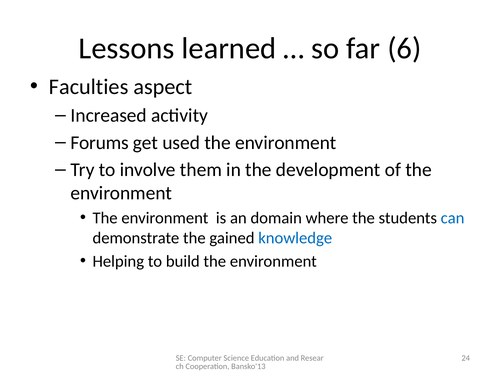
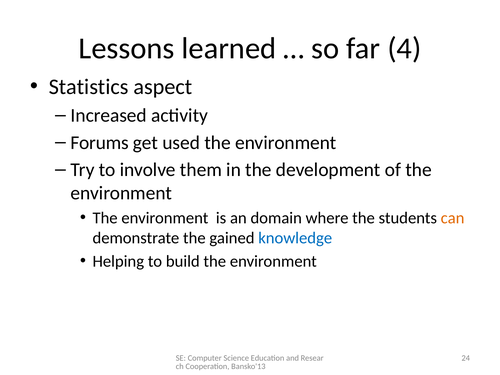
6: 6 -> 4 (404, 48)
Faculties: Faculties -> Statistics (89, 87)
can colour: blue -> orange (453, 218)
